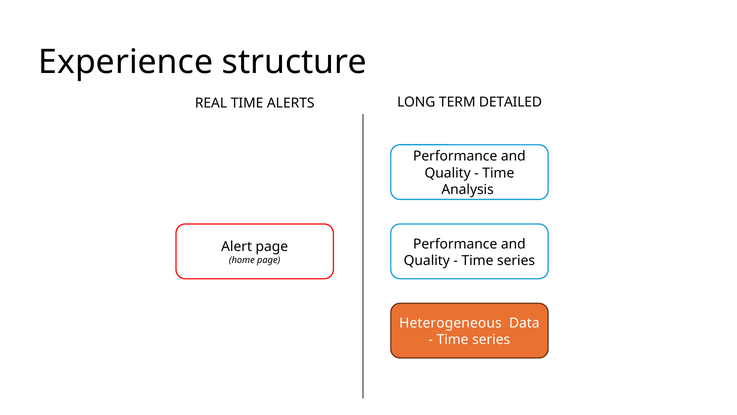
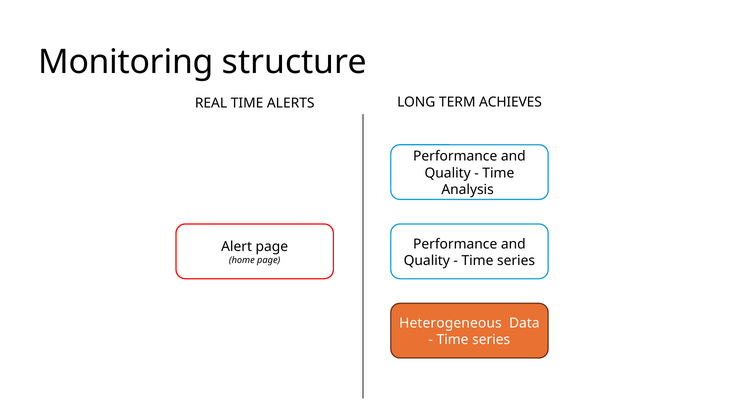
Experience: Experience -> Monitoring (126, 62)
DETAILED: DETAILED -> ACHIEVES (510, 102)
